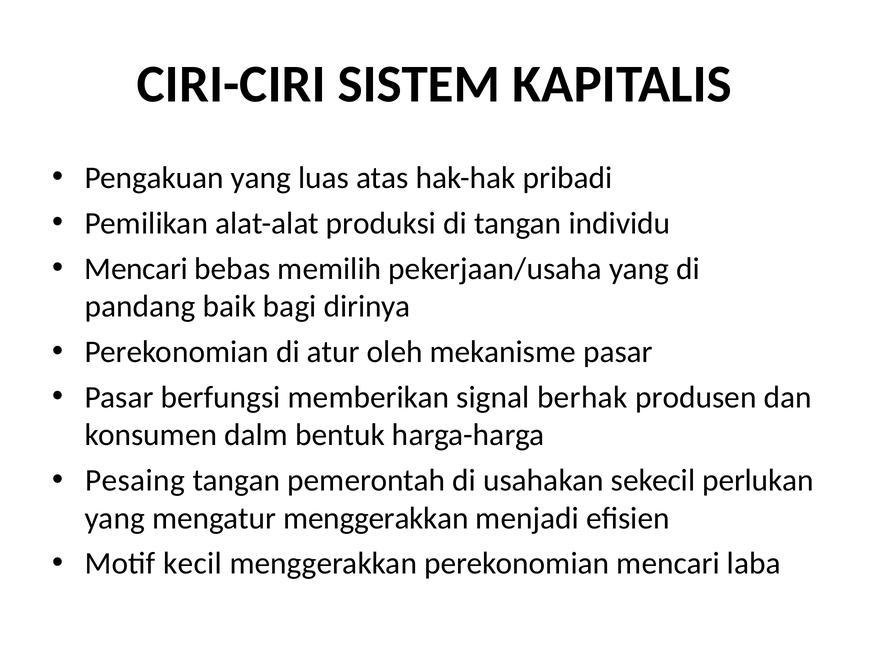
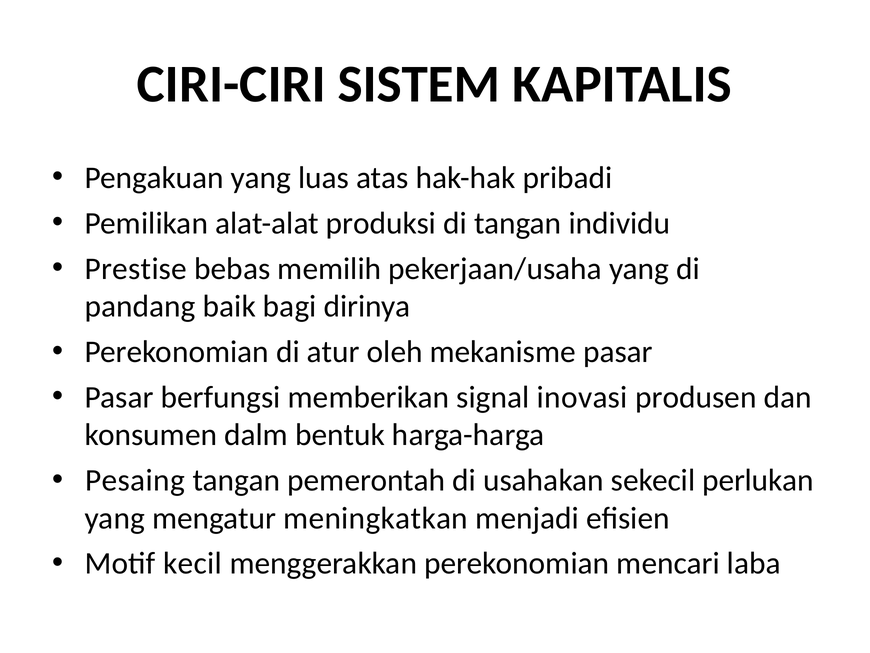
Mencari: Mencari -> Prestise (136, 268)
berhak: berhak -> inovasi (582, 397)
mengatur menggerakkan: menggerakkan -> meningkatkan (376, 518)
